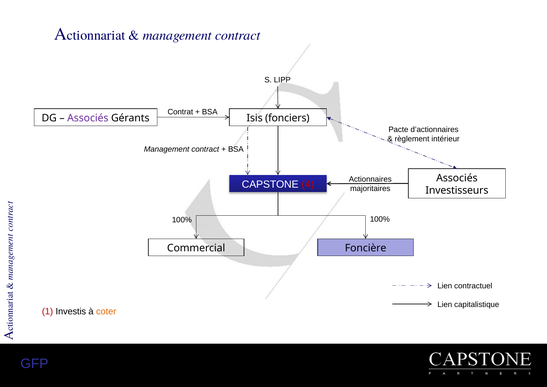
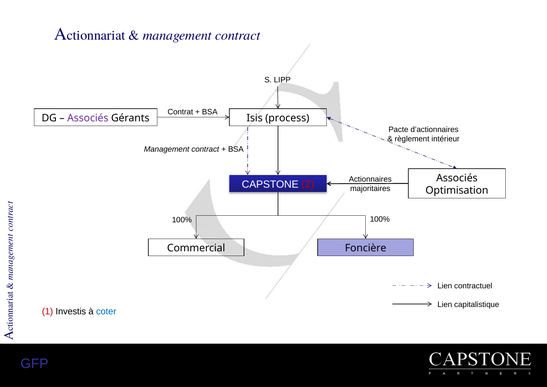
fonciers: fonciers -> process (287, 118)
4: 4 -> 2 (308, 184)
Investisseurs: Investisseurs -> Optimisation (457, 190)
coter colour: orange -> blue (106, 311)
